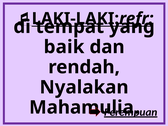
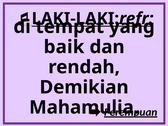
Nyalakan: Nyalakan -> Demikian (84, 87)
